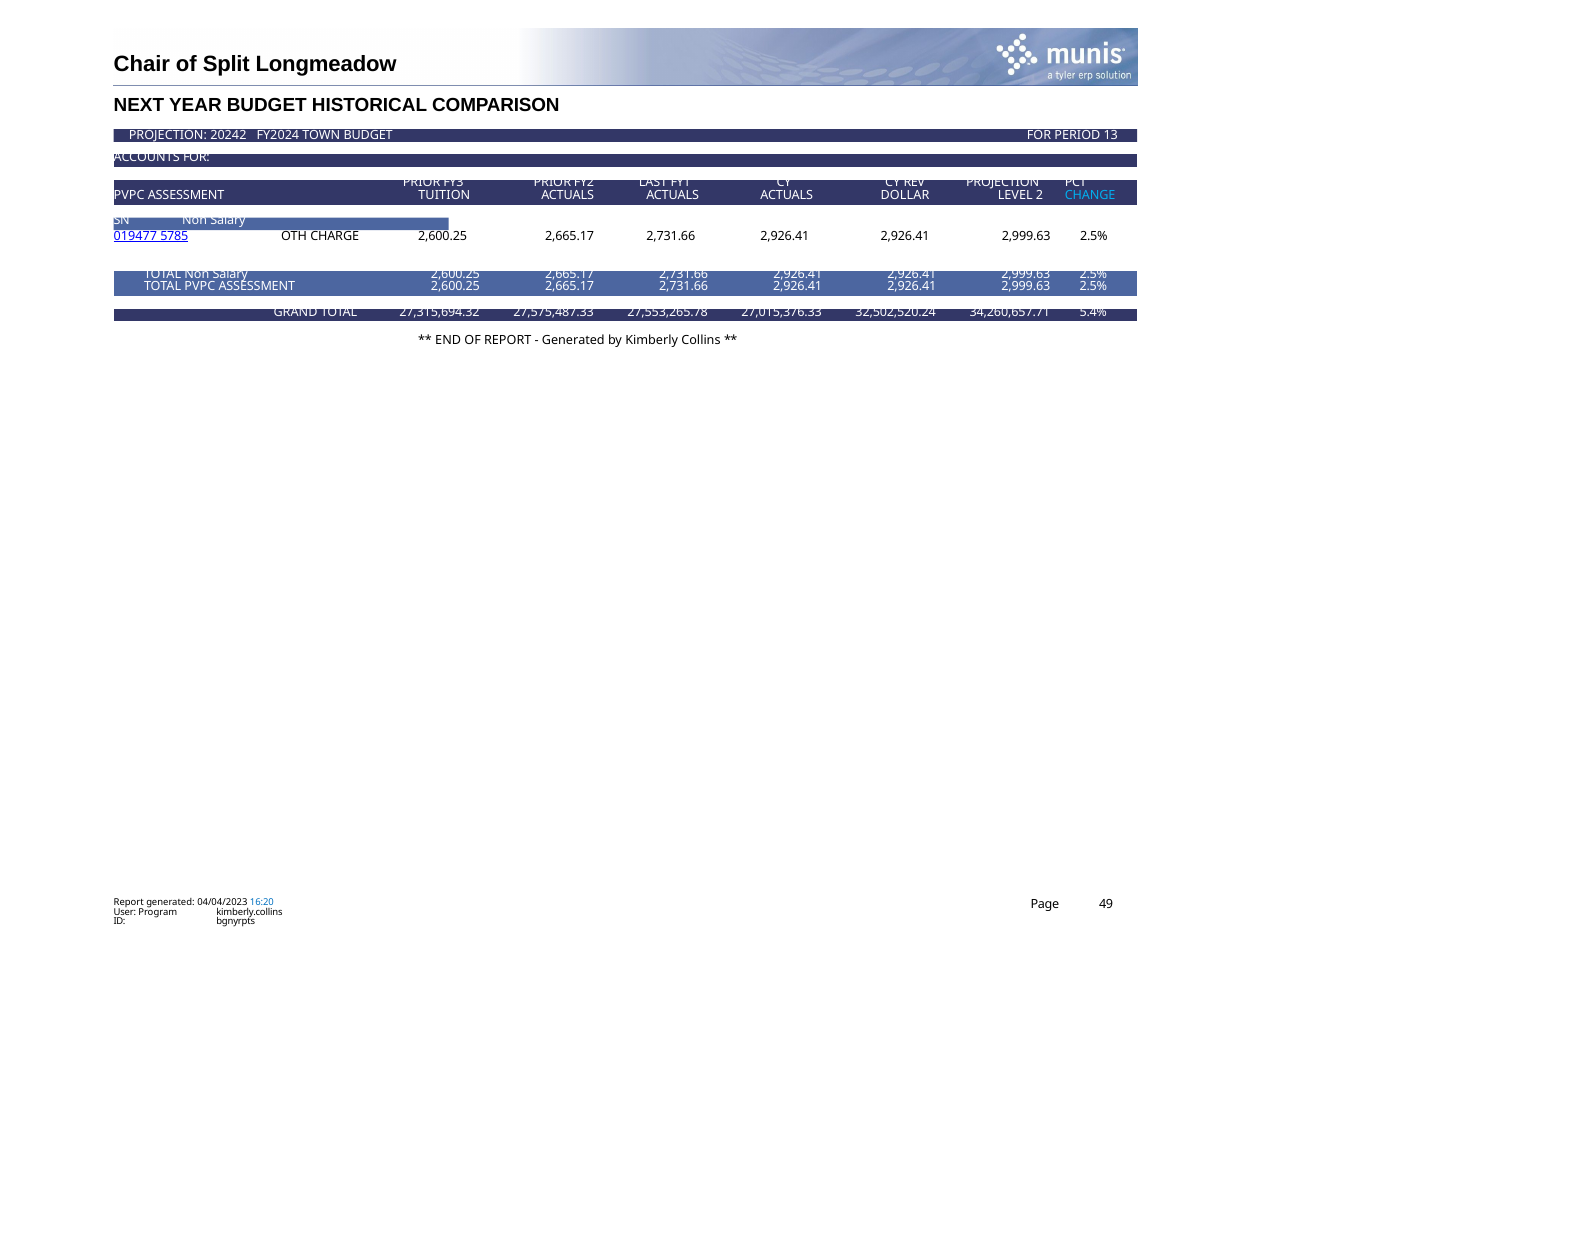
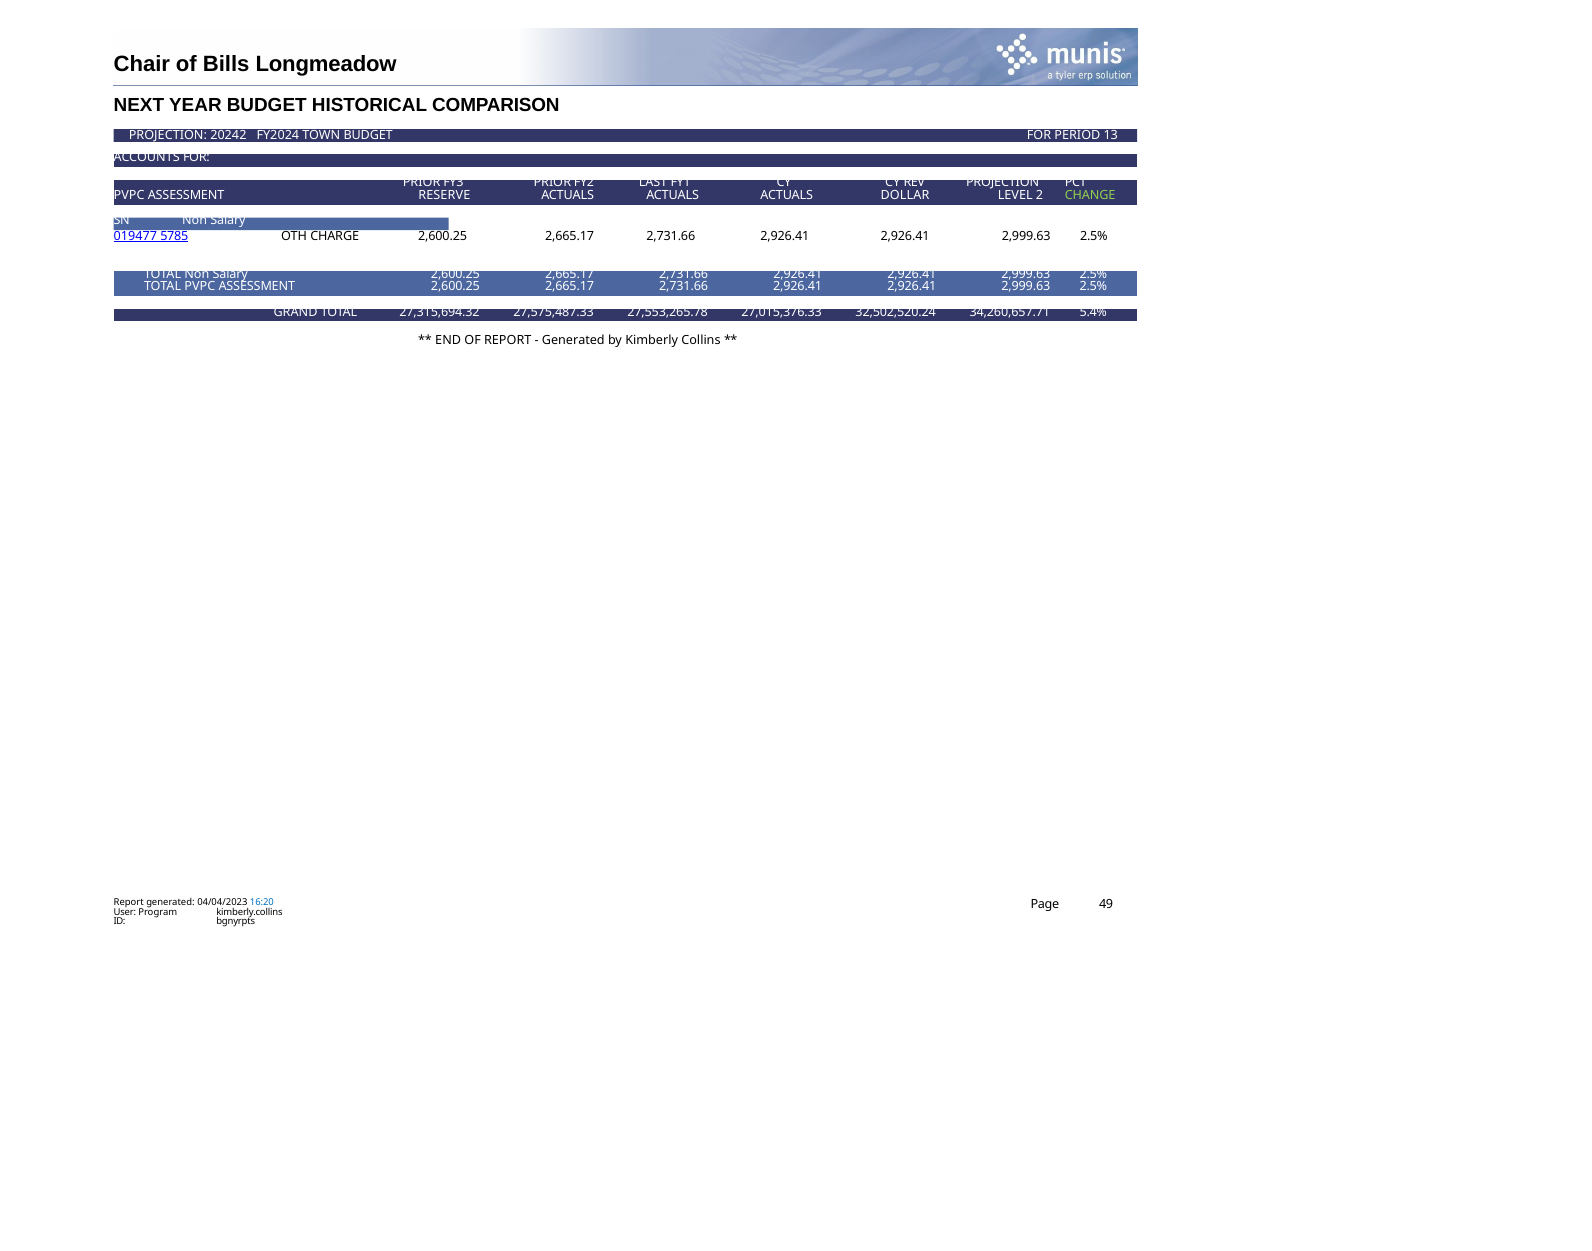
Split: Split -> Bills (226, 64)
TUITION: TUITION -> RESERVE (444, 195)
CHANGE colour: light blue -> light green (1090, 195)
